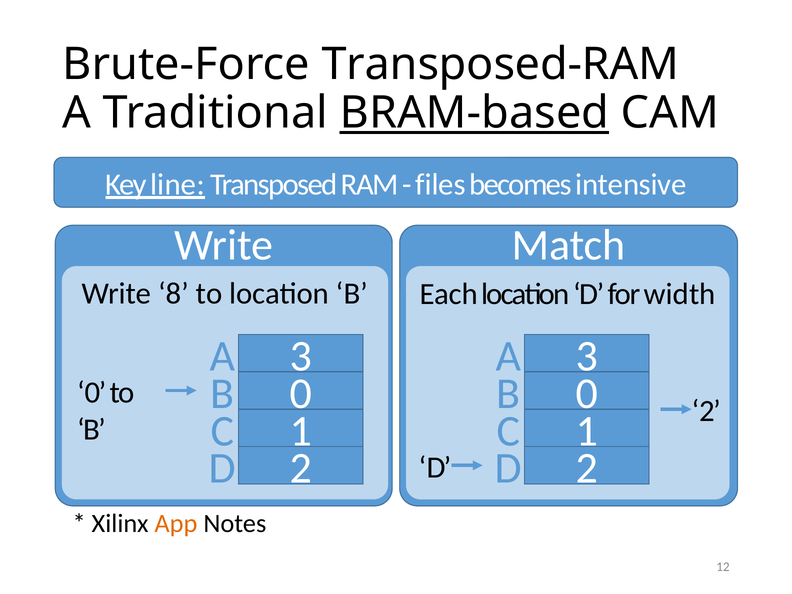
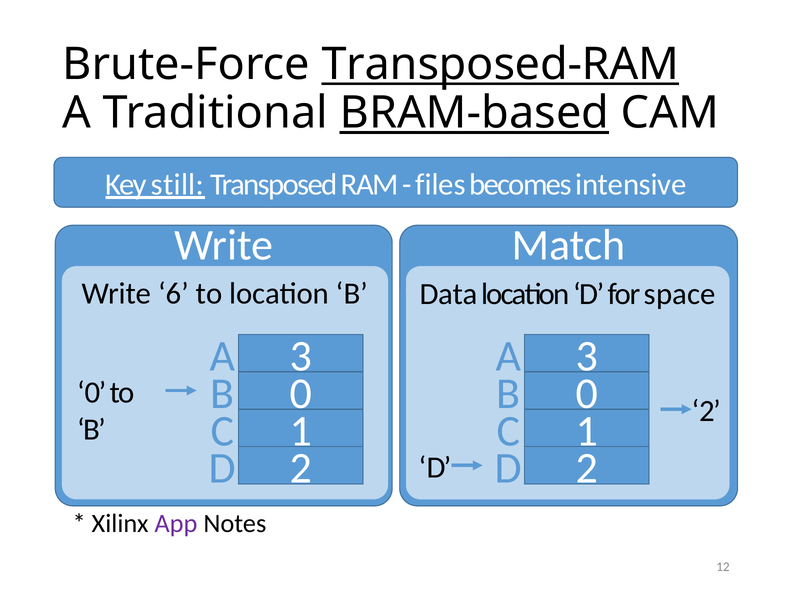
Transposed-RAM underline: none -> present (500, 64)
line: line -> still (177, 184)
8: 8 -> 6 (174, 294)
Each: Each -> Data (449, 294)
width: width -> space (680, 294)
App colour: orange -> purple (176, 524)
